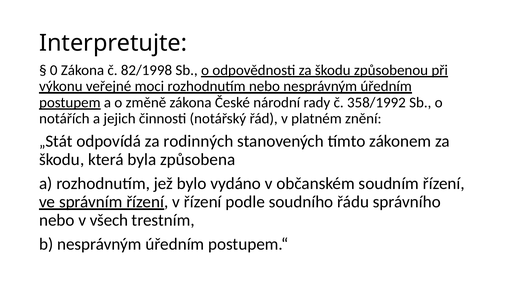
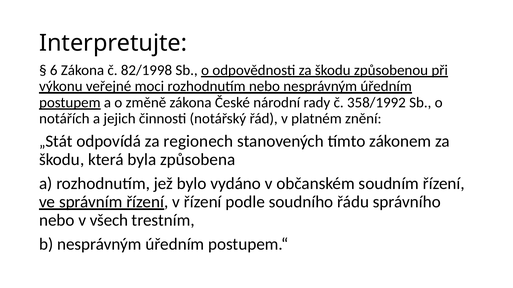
0: 0 -> 6 (54, 70)
rodinných: rodinných -> regionech (198, 142)
